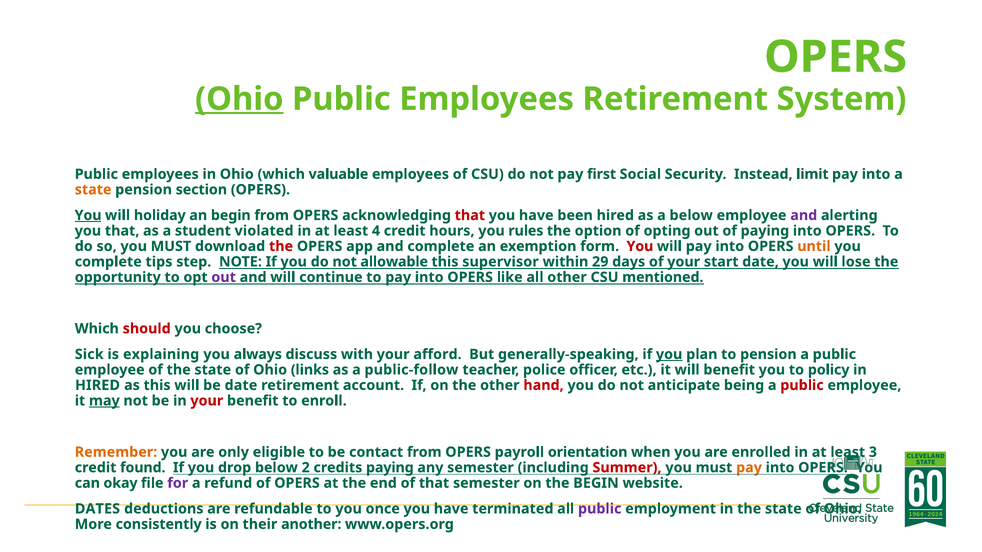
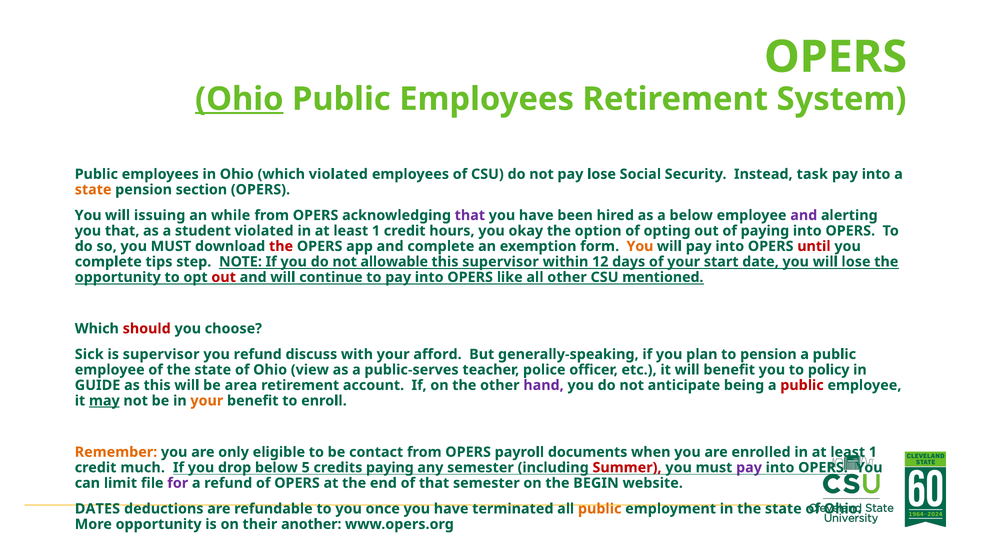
which valuable: valuable -> violated (338, 174)
pay first: first -> lose (602, 174)
limit: limit -> task (812, 174)
You underline: present -> none (88, 215)
holiday: holiday -> issuing (160, 215)
an begin: begin -> while (231, 215)
that colour: red -> purple (470, 215)
4: 4 -> 1 (376, 231)
rules: rules -> okay (526, 231)
You colour: red -> orange (640, 246)
until colour: orange -> red (814, 246)
29: 29 -> 12 (600, 262)
out colour: purple -> red (224, 277)
is explaining: explaining -> supervisor (161, 355)
you always: always -> refund (258, 355)
you underline: present -> none (669, 355)
links: links -> view (310, 370)
public-follow: public-follow -> public-serves (412, 370)
HIRED: HIRED -> GUIDE (98, 385)
be date: date -> area (241, 385)
hand colour: red -> purple (544, 385)
your colour: red -> orange (207, 401)
orientation: orientation -> documents (588, 452)
3: 3 -> 1 (873, 452)
found: found -> much (143, 468)
2: 2 -> 5 (306, 468)
pay colour: orange -> purple (749, 468)
okay: okay -> limit (120, 483)
public colour: purple -> orange (600, 509)
More consistently: consistently -> opportunity (159, 525)
